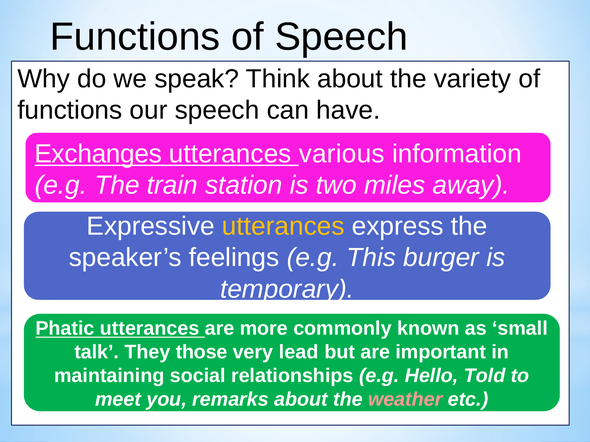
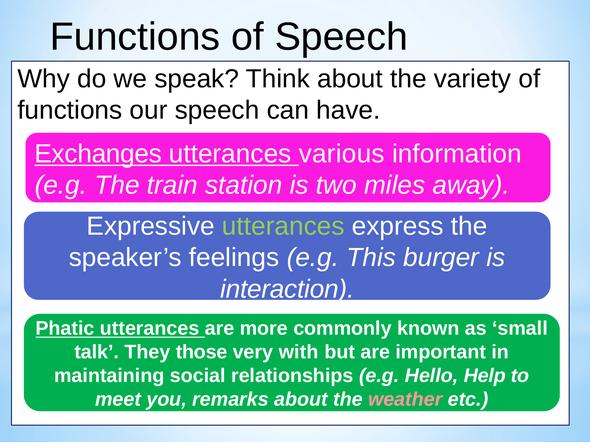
utterances colour: yellow -> light green (283, 226)
temporary: temporary -> interaction (287, 289)
lead: lead -> with (299, 352)
Told: Told -> Help (485, 376)
